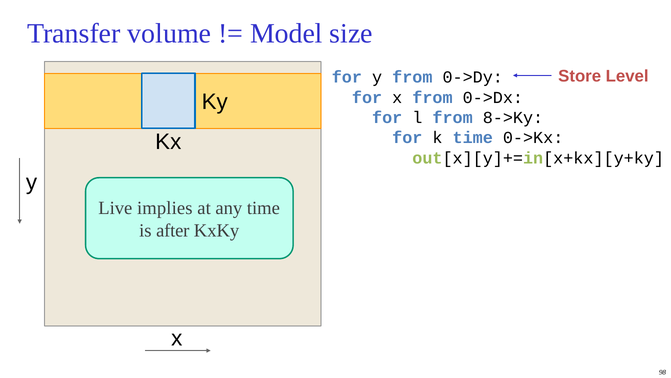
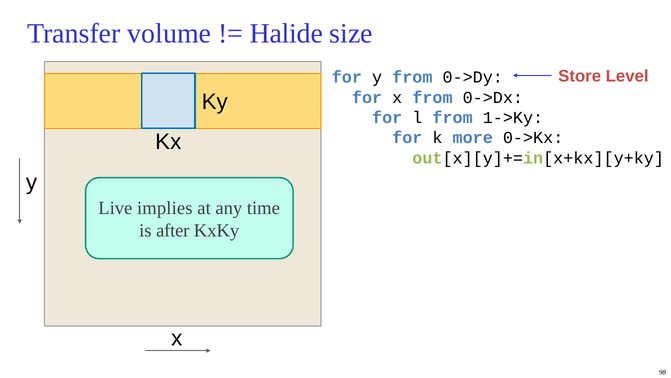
Model: Model -> Halide (286, 33)
8->Ky: 8->Ky -> 1->Ky (513, 117)
k time: time -> more (473, 138)
